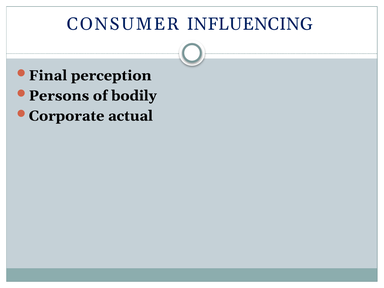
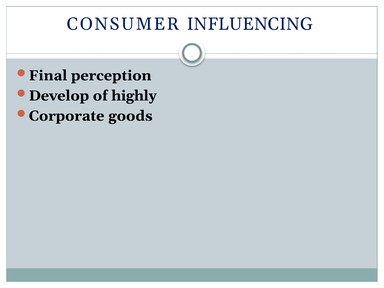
Persons: Persons -> Develop (59, 96)
bodily: bodily -> highly (134, 96)
actual: actual -> goods (130, 116)
